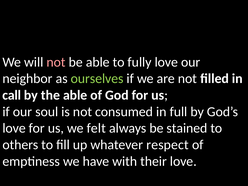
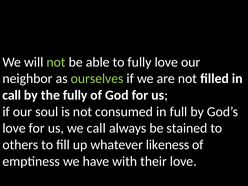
not colour: pink -> light green (56, 62)
the able: able -> fully (75, 95)
we felt: felt -> call (96, 128)
respect: respect -> likeness (168, 145)
